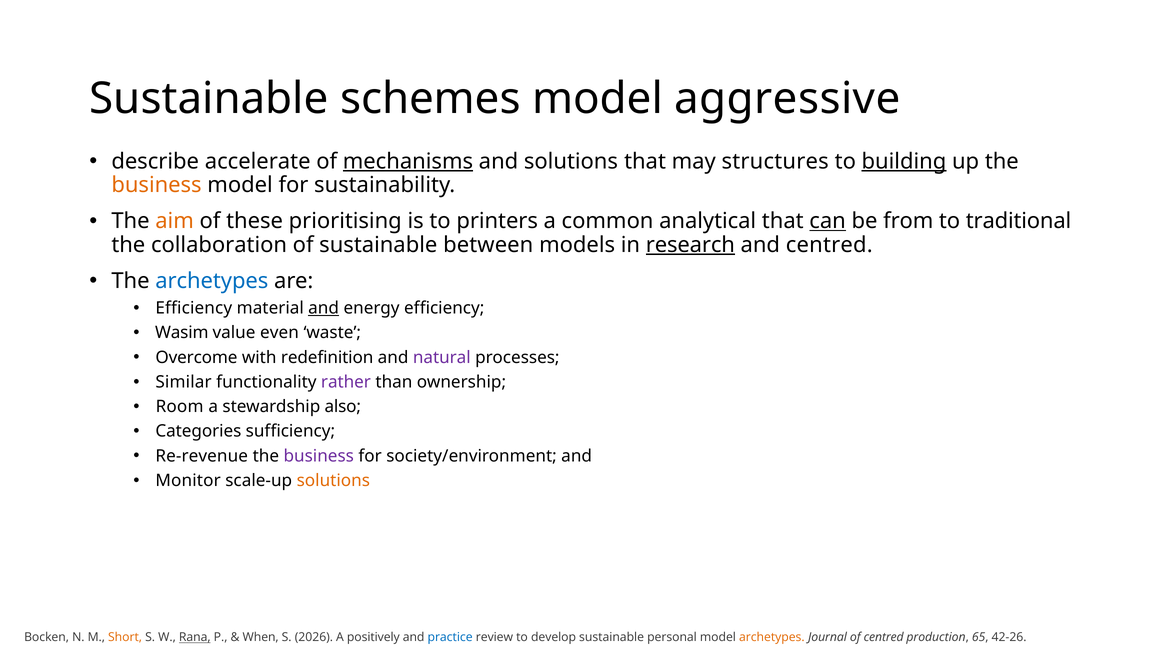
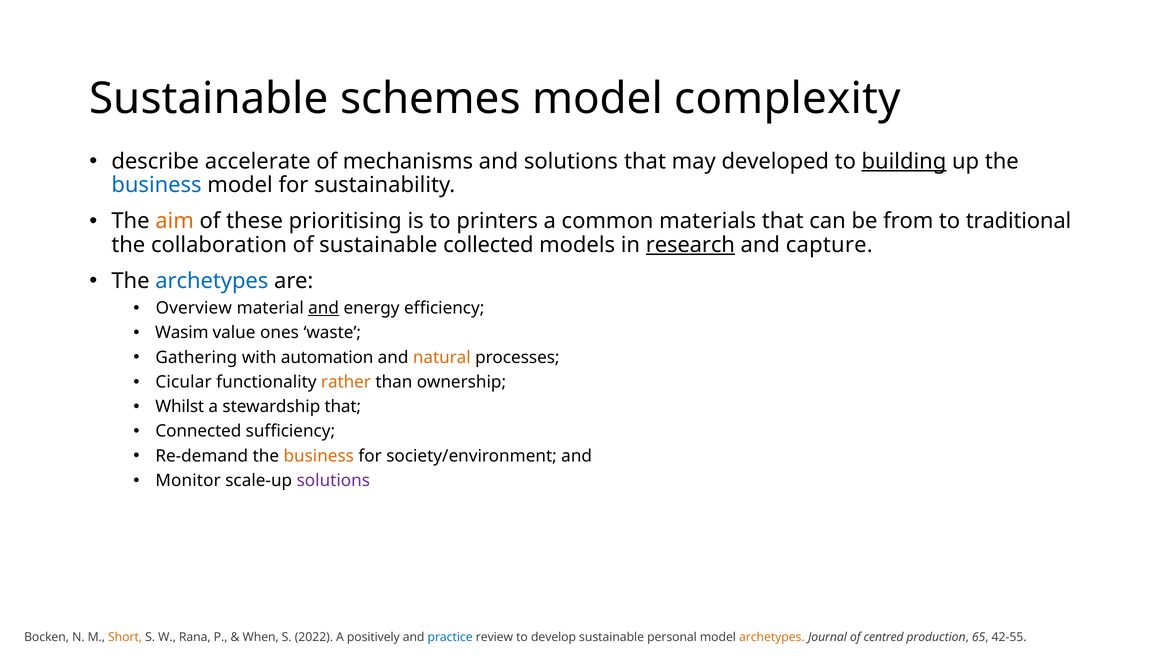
aggressive: aggressive -> complexity (788, 99)
mechanisms underline: present -> none (408, 161)
structures: structures -> developed (775, 161)
business colour: orange -> blue (157, 185)
analytical: analytical -> materials (708, 221)
can underline: present -> none (828, 221)
between: between -> collected (488, 245)
and centred: centred -> capture (829, 245)
Efficiency: Efficiency -> Overview (194, 308)
even: even -> ones (279, 333)
Overcome: Overcome -> Gathering (196, 357)
redefinition: redefinition -> automation (327, 357)
natural colour: purple -> orange (442, 357)
Similar: Similar -> Cicular (184, 382)
rather colour: purple -> orange (346, 382)
Room: Room -> Whilst (180, 407)
stewardship also: also -> that (343, 407)
Categories: Categories -> Connected (198, 431)
Re-revenue: Re-revenue -> Re-demand (202, 456)
business colour: purple -> orange (319, 456)
solutions colour: orange -> purple (333, 480)
Rana underline: present -> none (195, 637)
2026: 2026 -> 2022 (314, 637)
42-26: 42-26 -> 42-55 (1009, 637)
